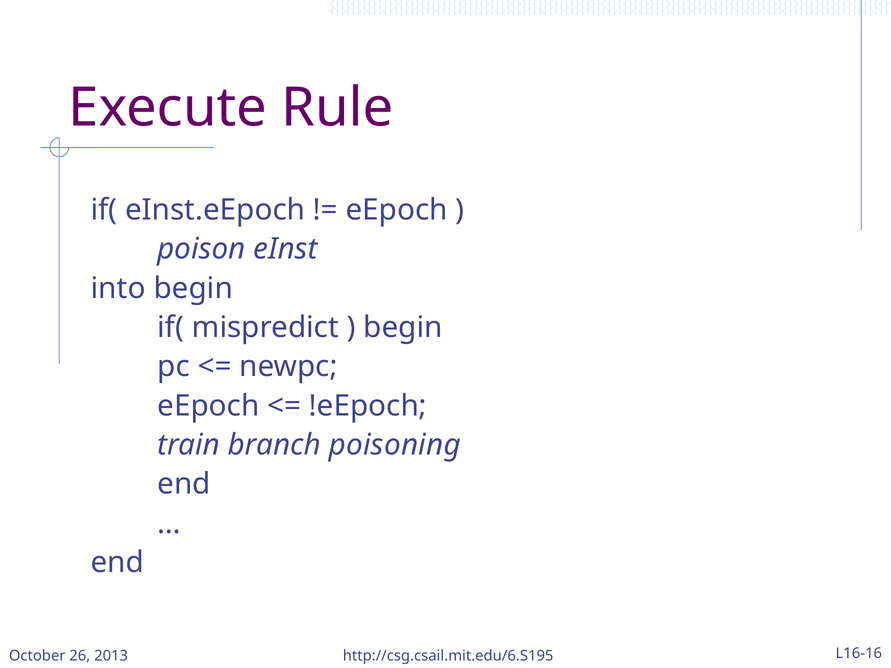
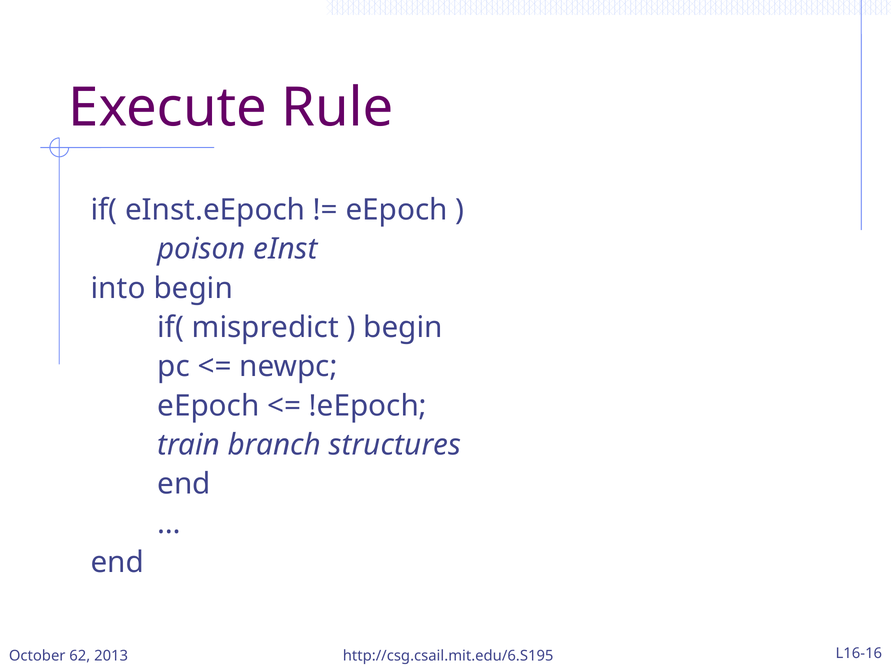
poisoning: poisoning -> structures (395, 445)
26: 26 -> 62 (80, 656)
